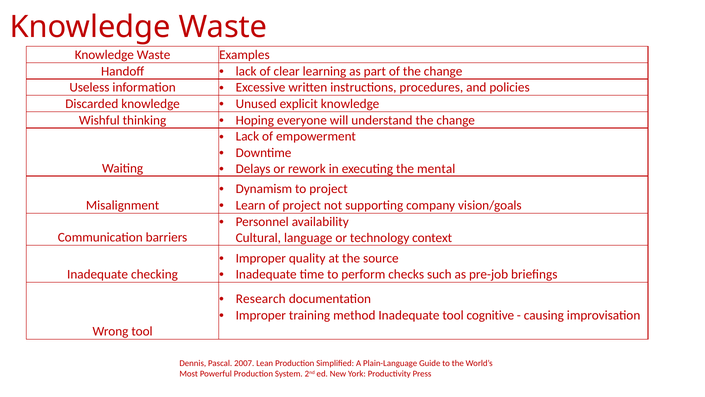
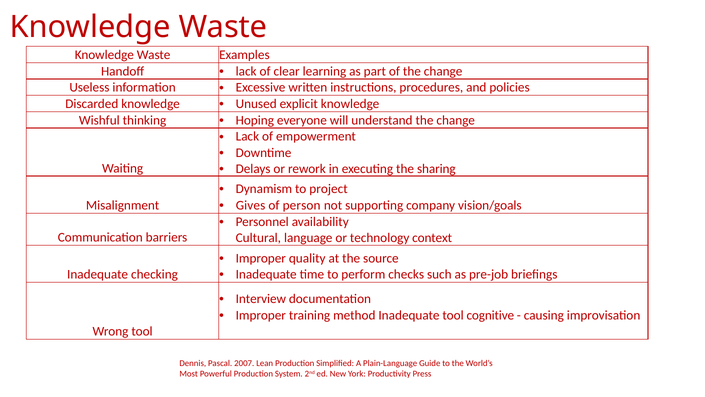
mental: mental -> sharing (436, 169)
Learn: Learn -> Gives (251, 205)
of project: project -> person (302, 205)
Research: Research -> Interview (261, 299)
